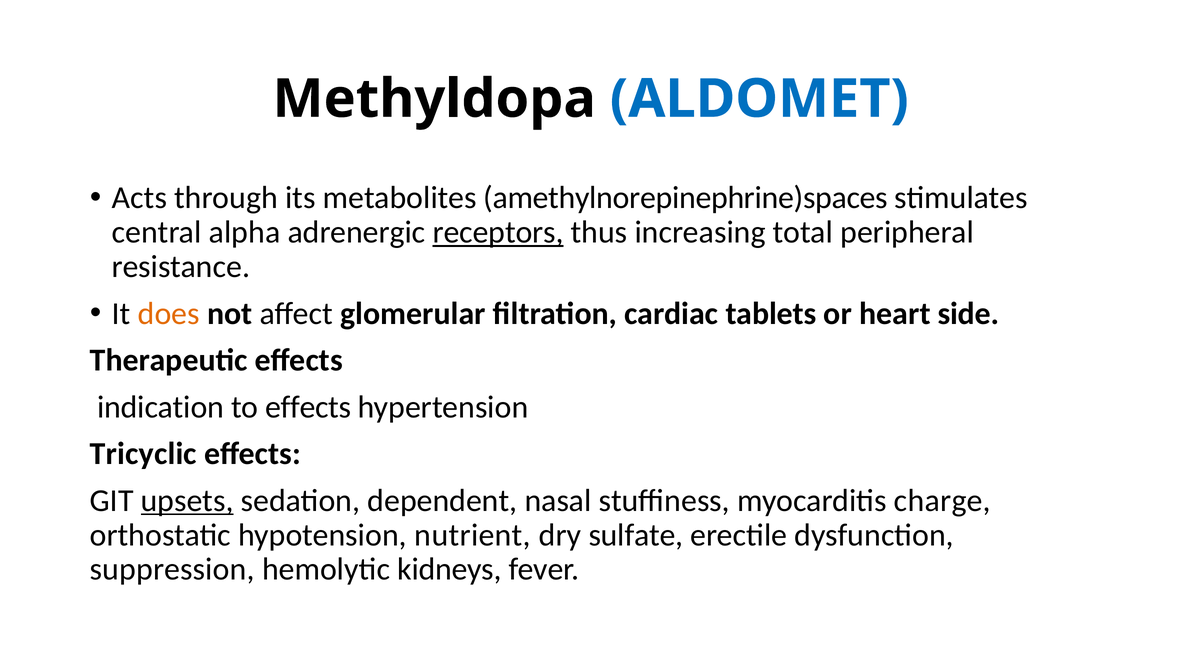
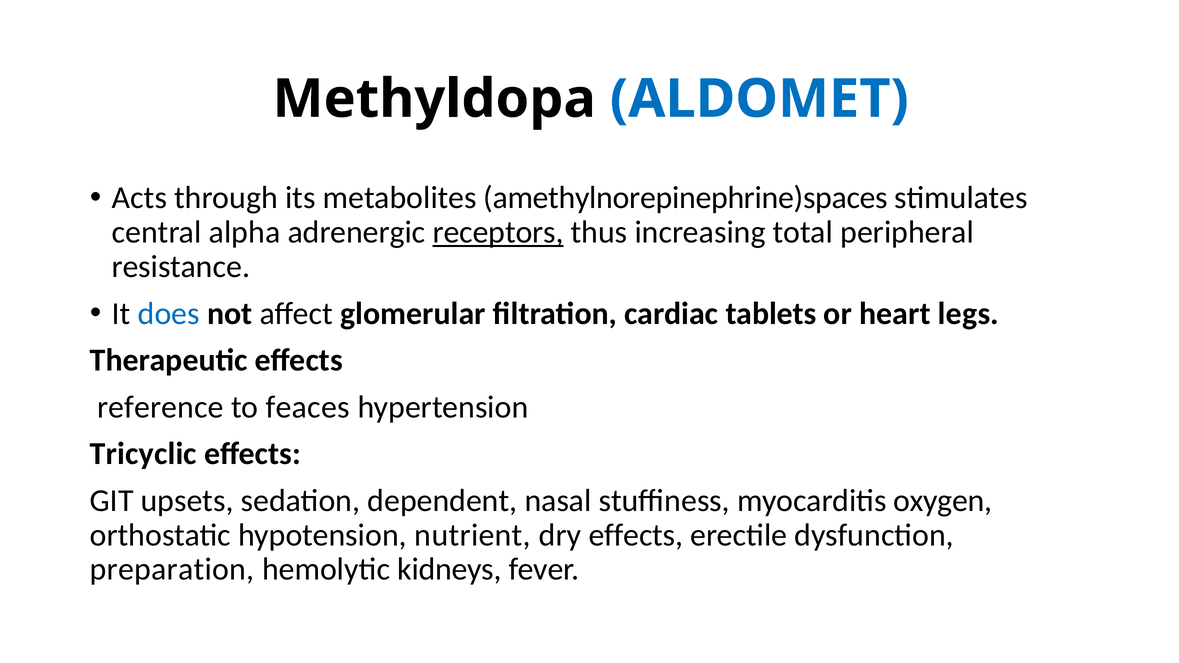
does colour: orange -> blue (169, 314)
side: side -> legs (968, 314)
indication: indication -> reference (160, 407)
to effects: effects -> feaces (308, 407)
upsets underline: present -> none (187, 501)
charge: charge -> oxygen (943, 501)
dry sulfate: sulfate -> effects (636, 535)
suppression: suppression -> preparation (172, 570)
